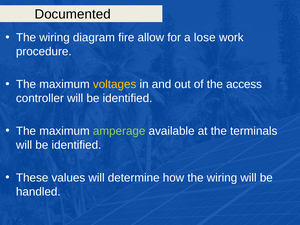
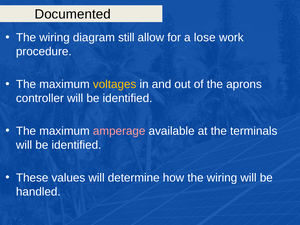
fire: fire -> still (126, 38)
access: access -> aprons (244, 84)
amperage colour: light green -> pink (119, 131)
